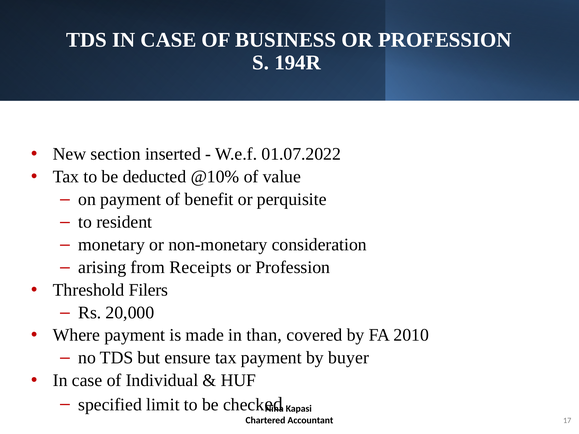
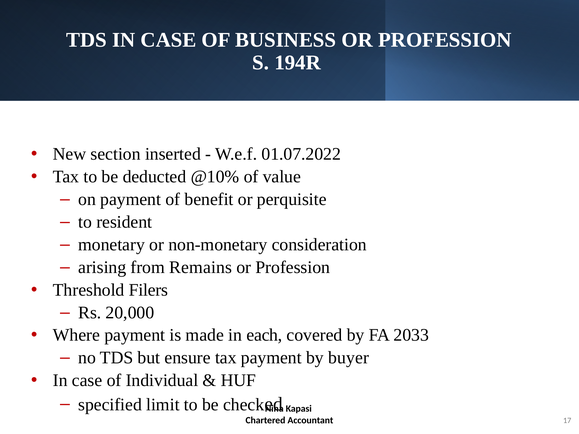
Receipts: Receipts -> Remains (201, 267)
than: than -> each (264, 335)
2010: 2010 -> 2033 (411, 335)
